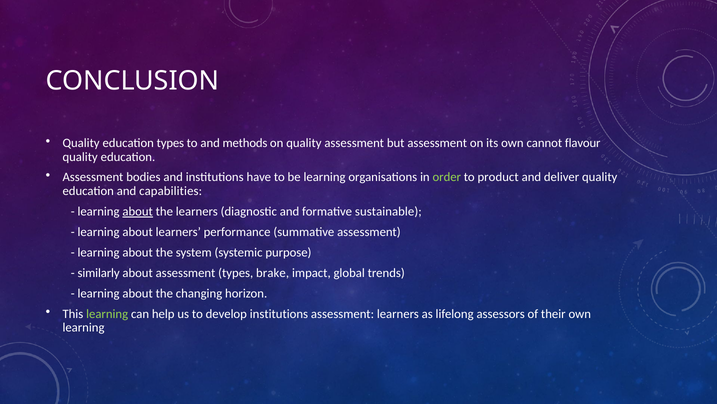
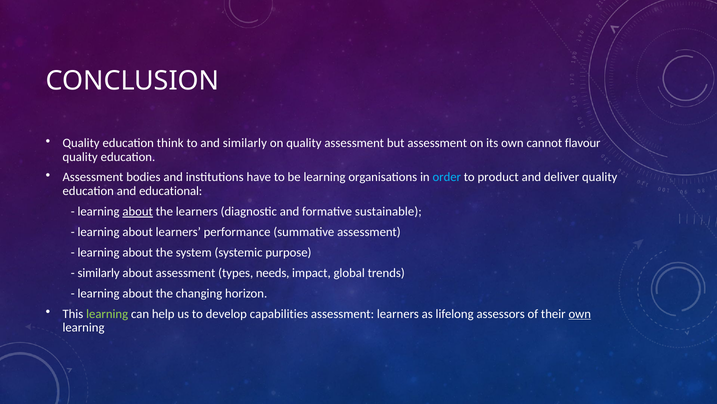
education types: types -> think (170, 143)
and methods: methods -> similarly (245, 143)
order colour: light green -> light blue (447, 177)
capabilities: capabilities -> educational (171, 191)
brake: brake -> needs (273, 272)
develop institutions: institutions -> capabilities (279, 313)
own underline: none -> present (580, 313)
